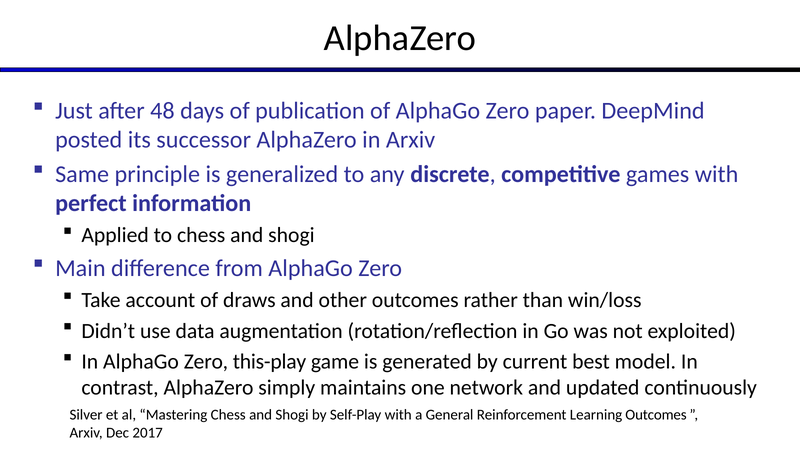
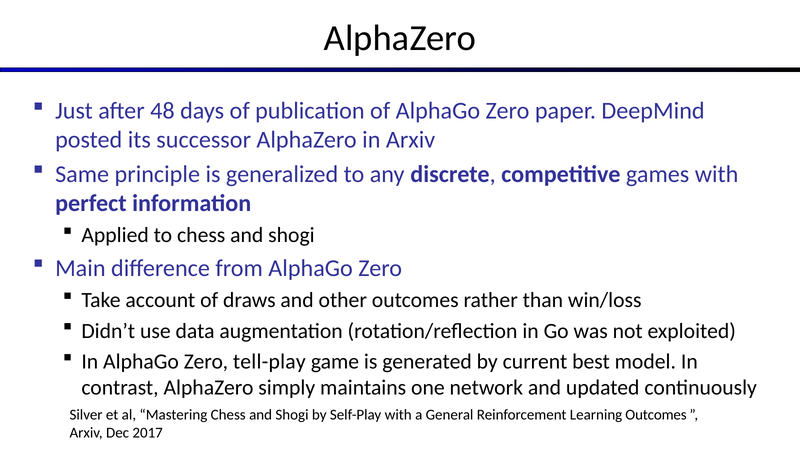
this-play: this-play -> tell-play (269, 362)
